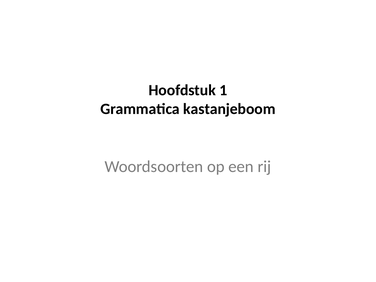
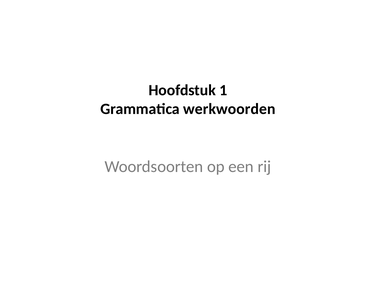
kastanjeboom: kastanjeboom -> werkwoorden (229, 109)
